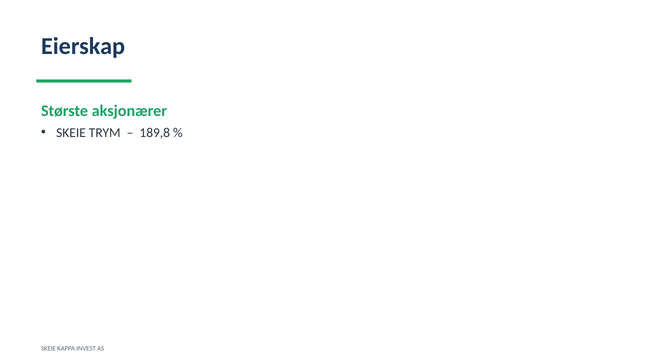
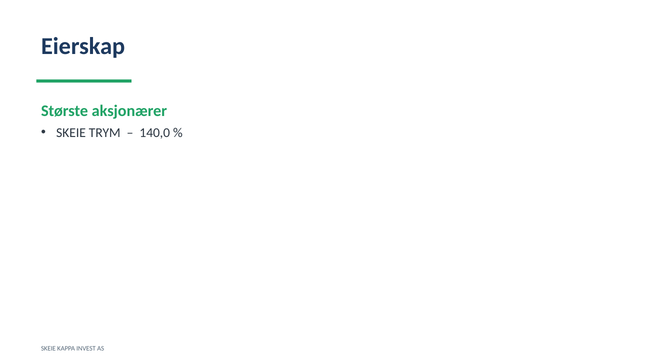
189,8: 189,8 -> 140,0 (155, 133)
